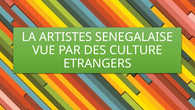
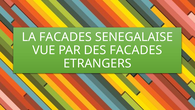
LA ARTISTES: ARTISTES -> FACADES (65, 37)
DES CULTURE: CULTURE -> FACADES (136, 50)
